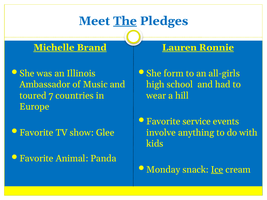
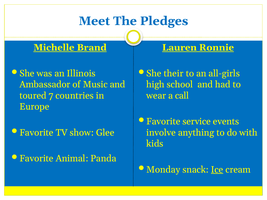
The underline: present -> none (125, 21)
form: form -> their (174, 73)
hill: hill -> call (182, 96)
